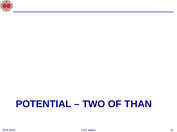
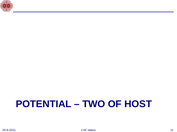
THAN: THAN -> HOST (138, 105)
